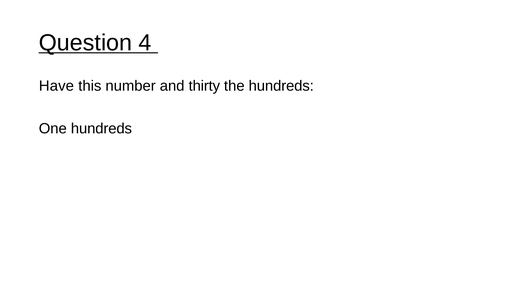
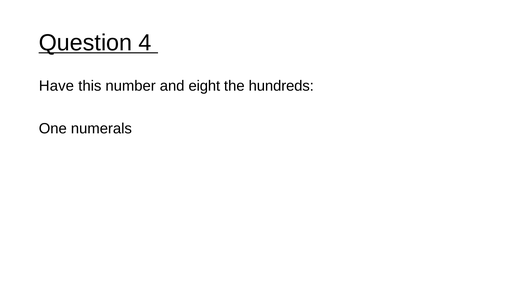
thirty: thirty -> eight (204, 86)
One hundreds: hundreds -> numerals (101, 129)
